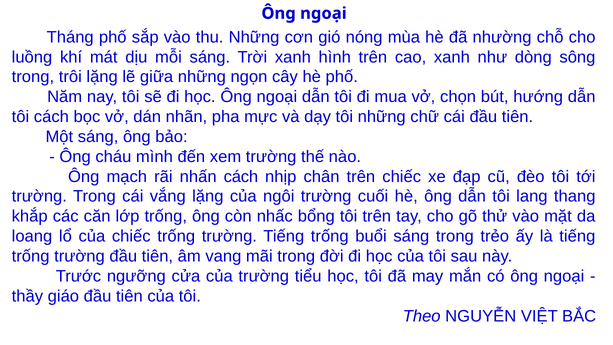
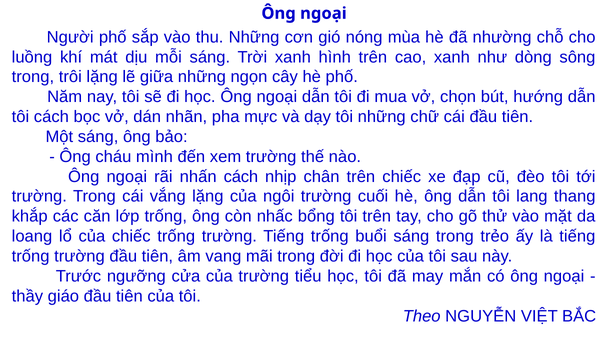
Tháng: Tháng -> Người (70, 37)
mạch: mạch -> ngoại (127, 176)
